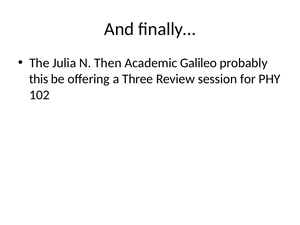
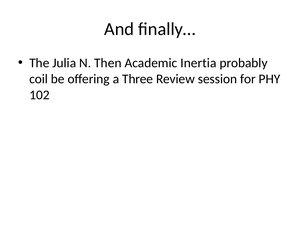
Galileo: Galileo -> Inertia (198, 63)
this: this -> coil (39, 79)
